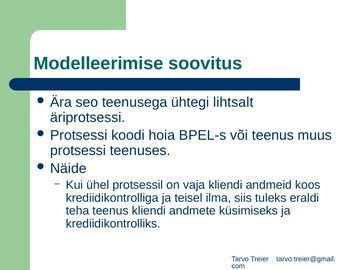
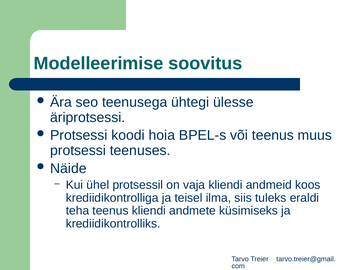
lihtsalt: lihtsalt -> ülesse (233, 102)
